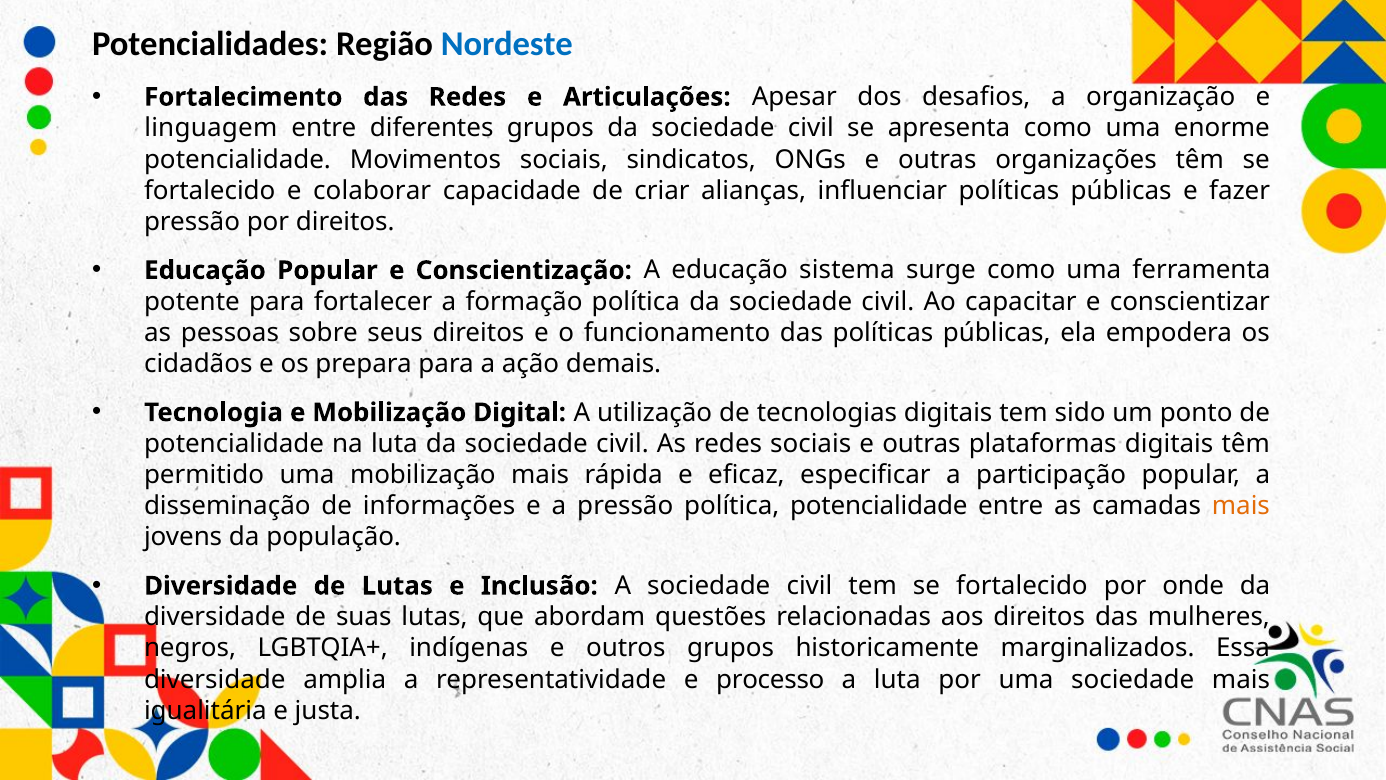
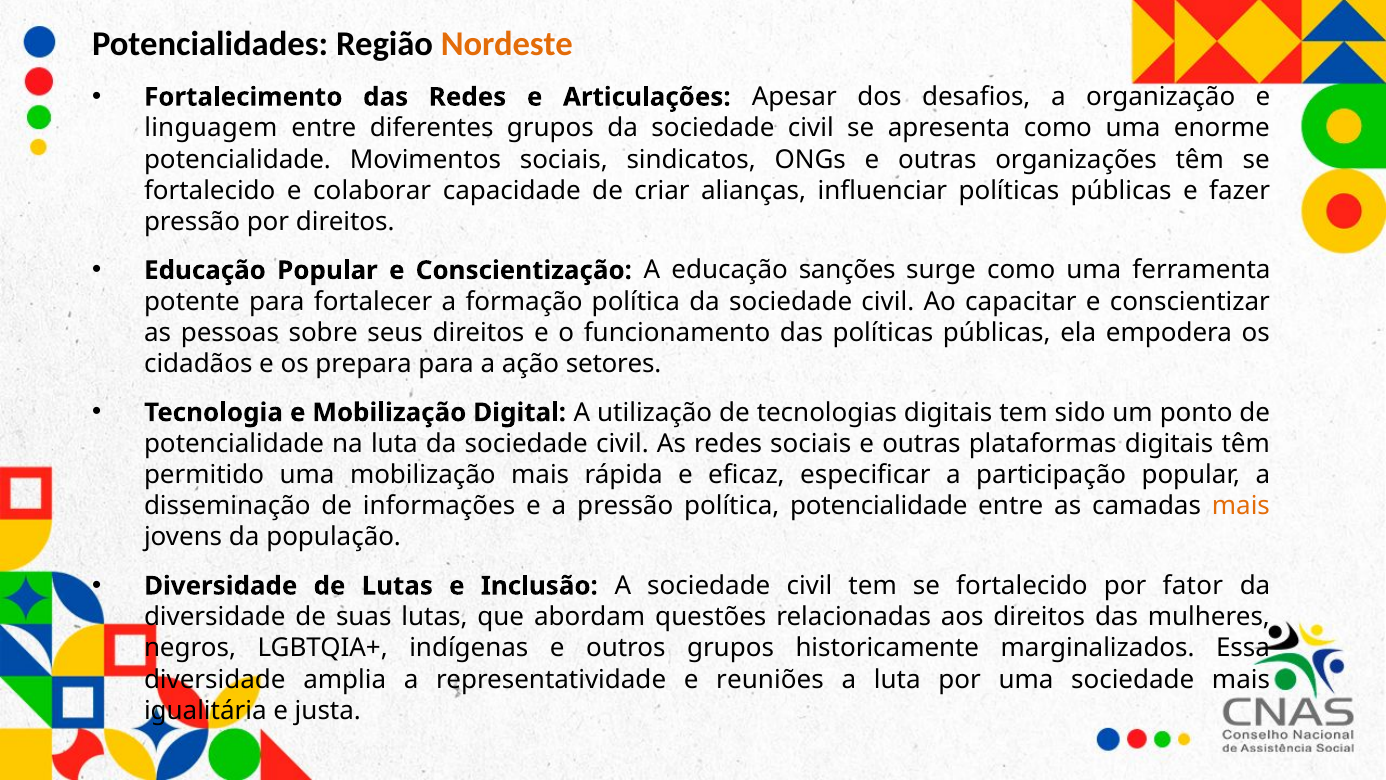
Nordeste colour: blue -> orange (507, 44)
sistema: sistema -> sanções (847, 270)
demais: demais -> setores (614, 364)
onde: onde -> fator (1193, 586)
processo: processo -> reuniões (770, 679)
